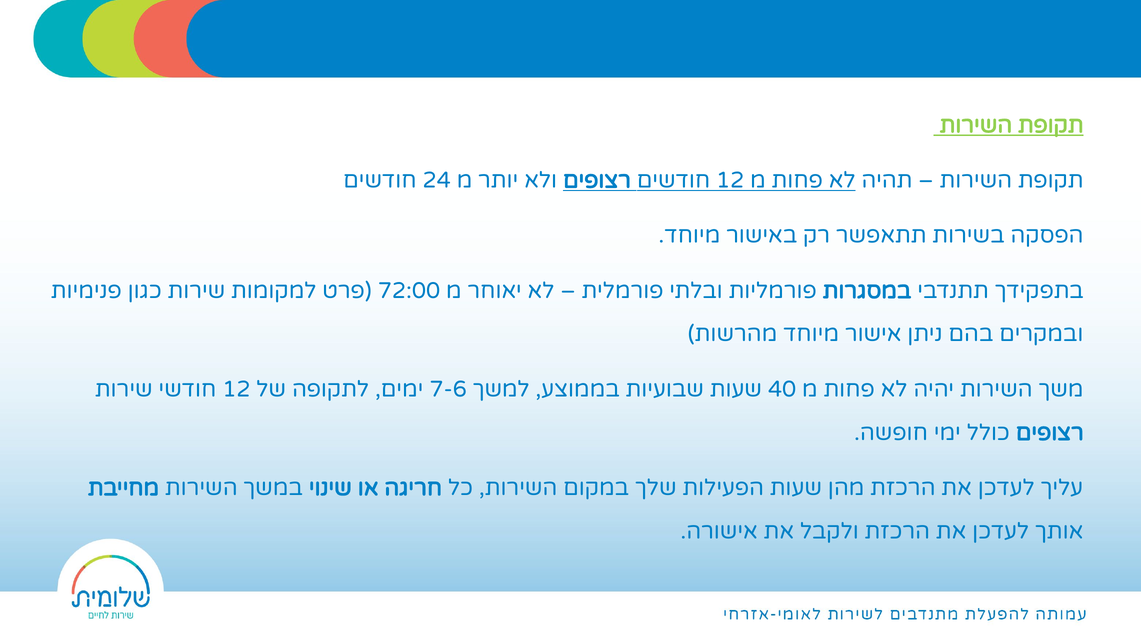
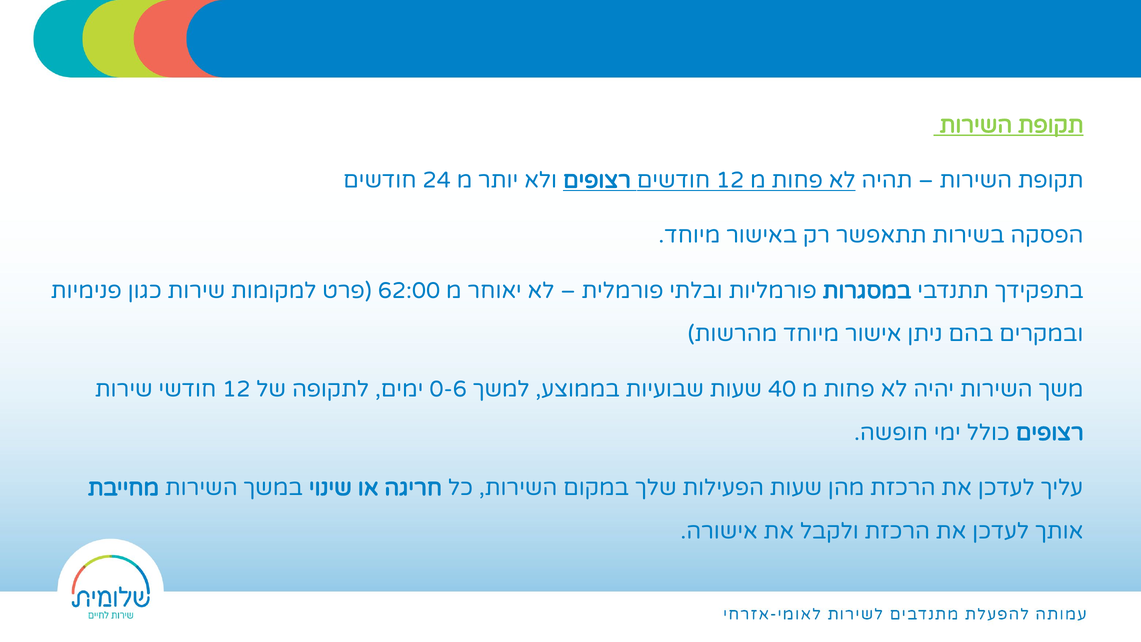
72:00: 72:00 -> 62:00 (409, 291)
7-6: 7-6 -> 0-6 (448, 389)
